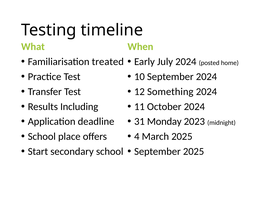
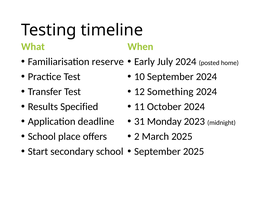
treated: treated -> reserve (108, 62)
Including: Including -> Specified (79, 107)
4: 4 -> 2 (137, 137)
